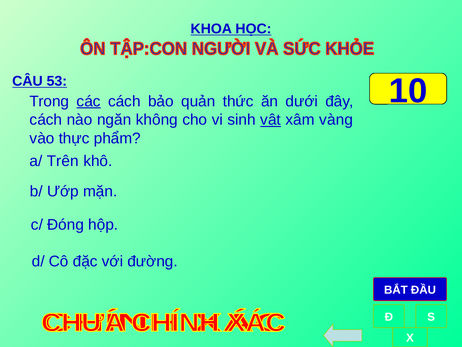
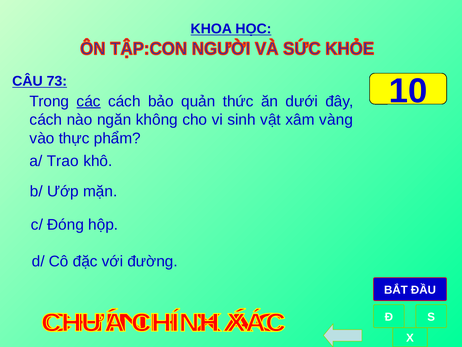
53: 53 -> 73 (57, 81)
vật underline: present -> none (271, 120)
Trên: Trên -> Trao (63, 161)
